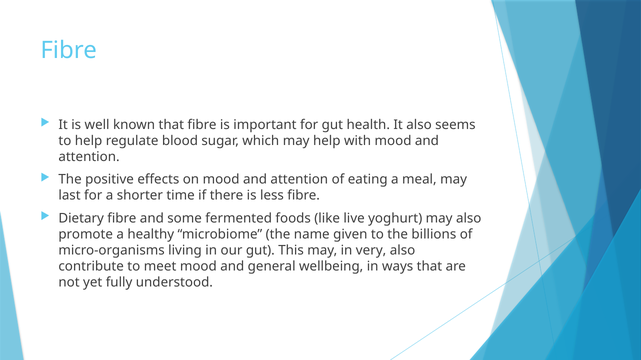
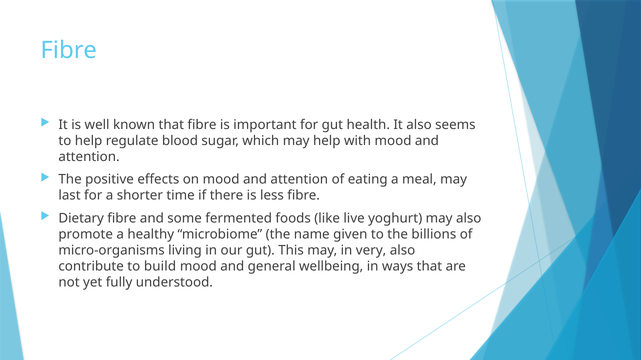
meet: meet -> build (160, 267)
